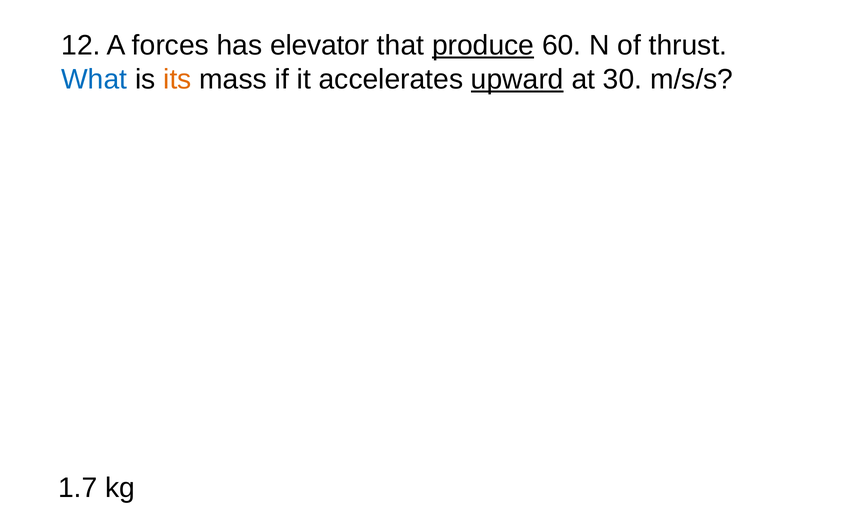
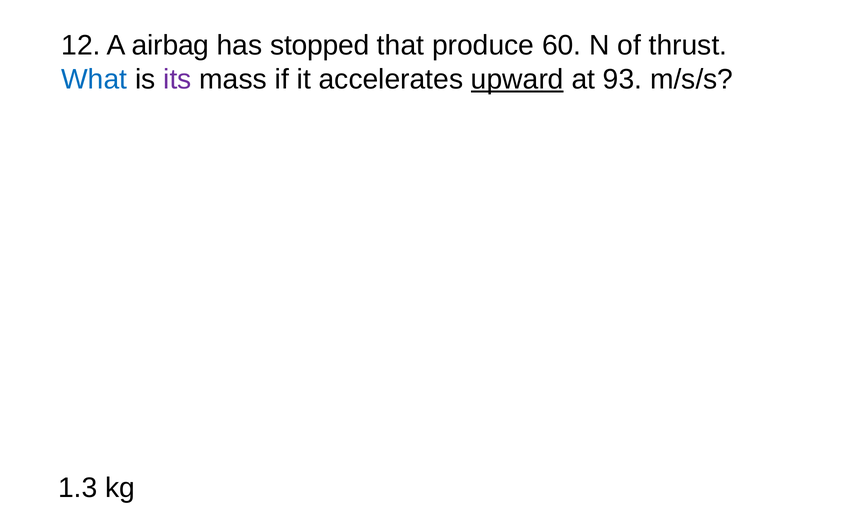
forces: forces -> airbag (171, 45)
elevator: elevator -> stopped (320, 45)
produce underline: present -> none (483, 45)
its colour: orange -> purple (177, 79)
30: 30 -> 93 (623, 79)
1.7: 1.7 -> 1.3 (78, 488)
